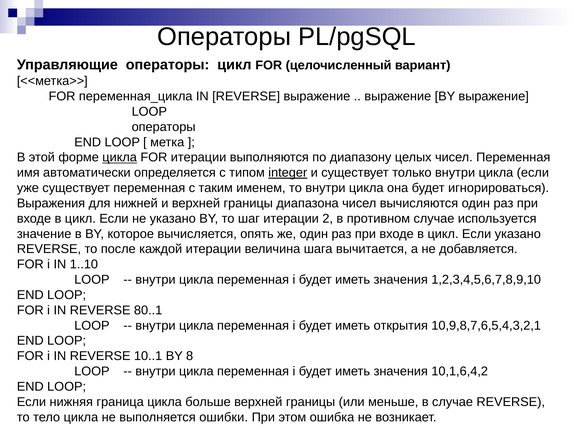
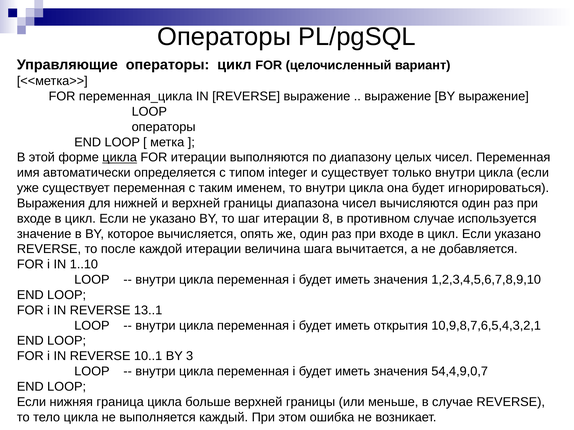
integer underline: present -> none (288, 173)
2: 2 -> 8 (328, 219)
80..1: 80..1 -> 13..1 (148, 311)
8: 8 -> 3 (190, 356)
10,1,6,4,2: 10,1,6,4,2 -> 54,4,9,0,7 (460, 372)
ошибки: ошибки -> каждый (224, 418)
